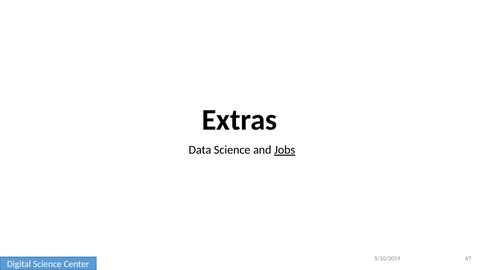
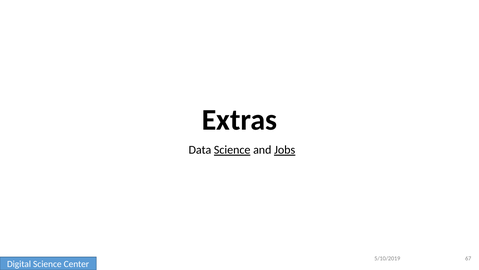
Science underline: none -> present (232, 150)
